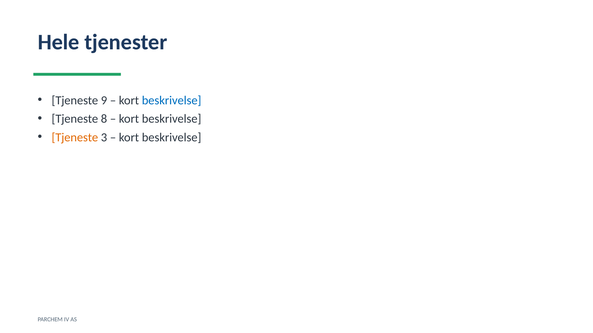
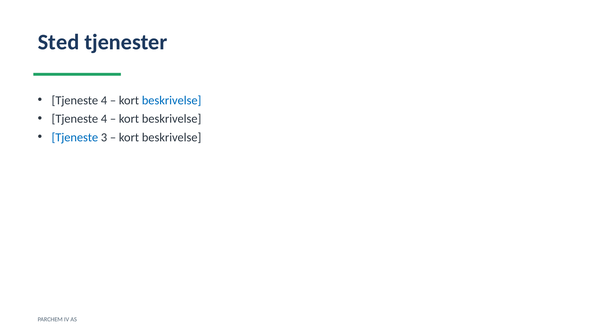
Hele: Hele -> Sted (59, 42)
9: 9 -> 4 (104, 100)
8: 8 -> 4 (104, 119)
Tjeneste colour: orange -> blue (75, 138)
